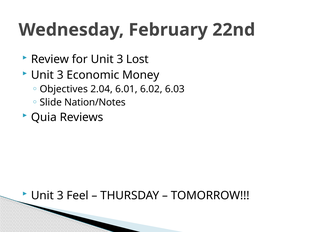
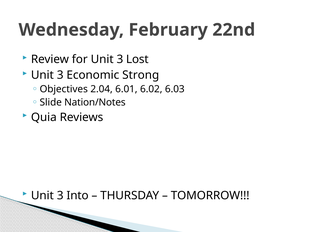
Money: Money -> Strong (141, 75)
Feel: Feel -> Into (78, 196)
